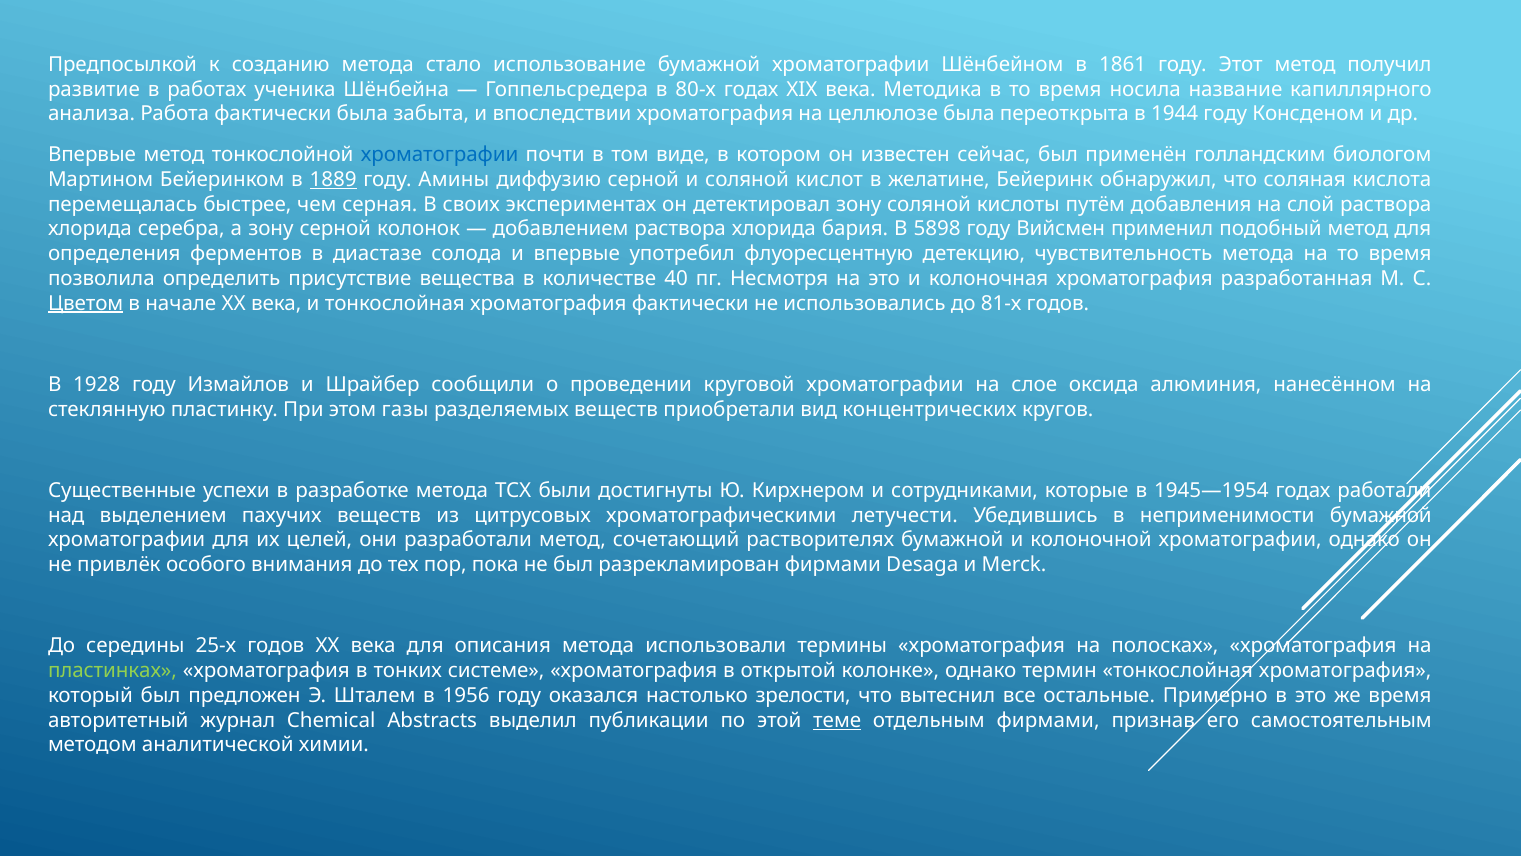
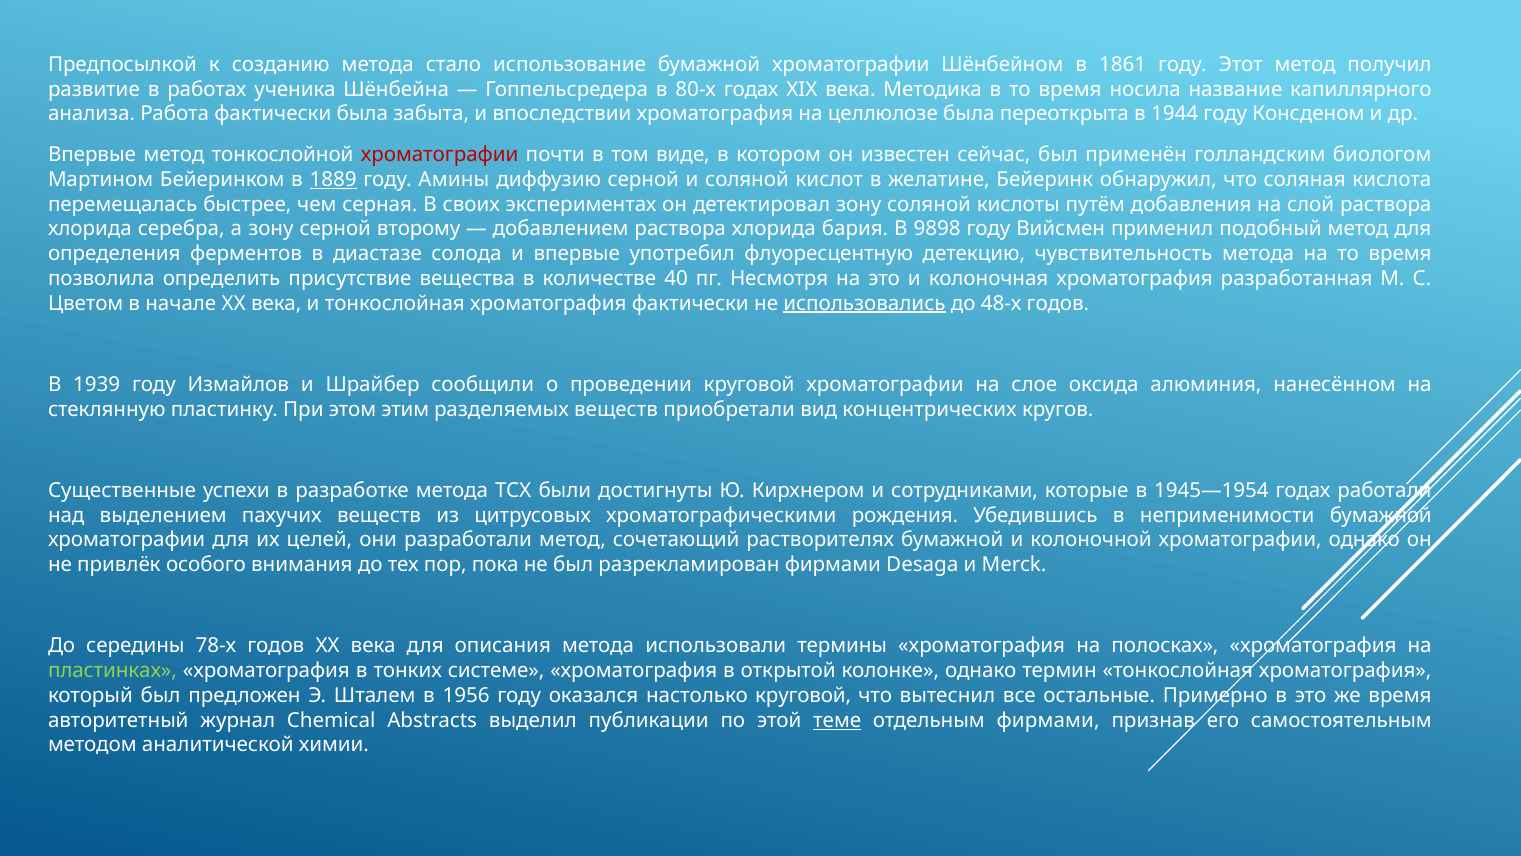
хроматографии colour: blue -> red (440, 155)
колонок: колонок -> второму (419, 229)
5898: 5898 -> 9898 (937, 229)
Цветом underline: present -> none (86, 303)
использовались underline: none -> present (864, 303)
81-х: 81-х -> 48-х (1001, 303)
1928: 1928 -> 1939 (97, 384)
газы: газы -> этим (405, 409)
летучести: летучести -> рождения (905, 515)
25-х: 25-х -> 78-х (216, 646)
настолько зрелости: зрелости -> круговой (803, 695)
